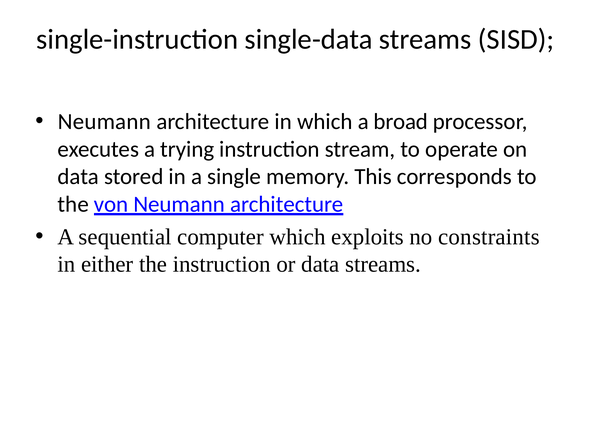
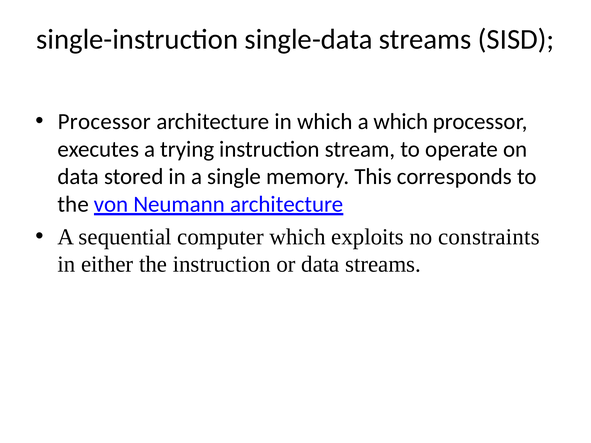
Neumann: Neumann -> Processor (104, 122)
a broad: broad -> which (401, 122)
